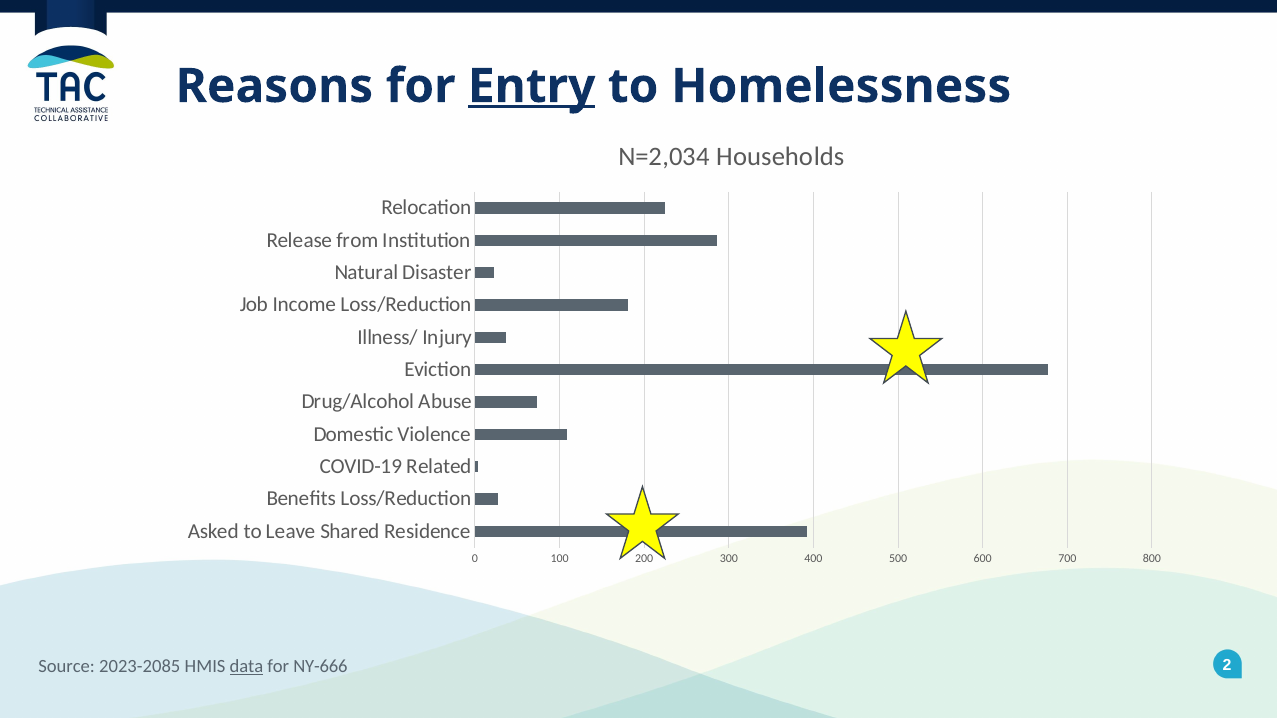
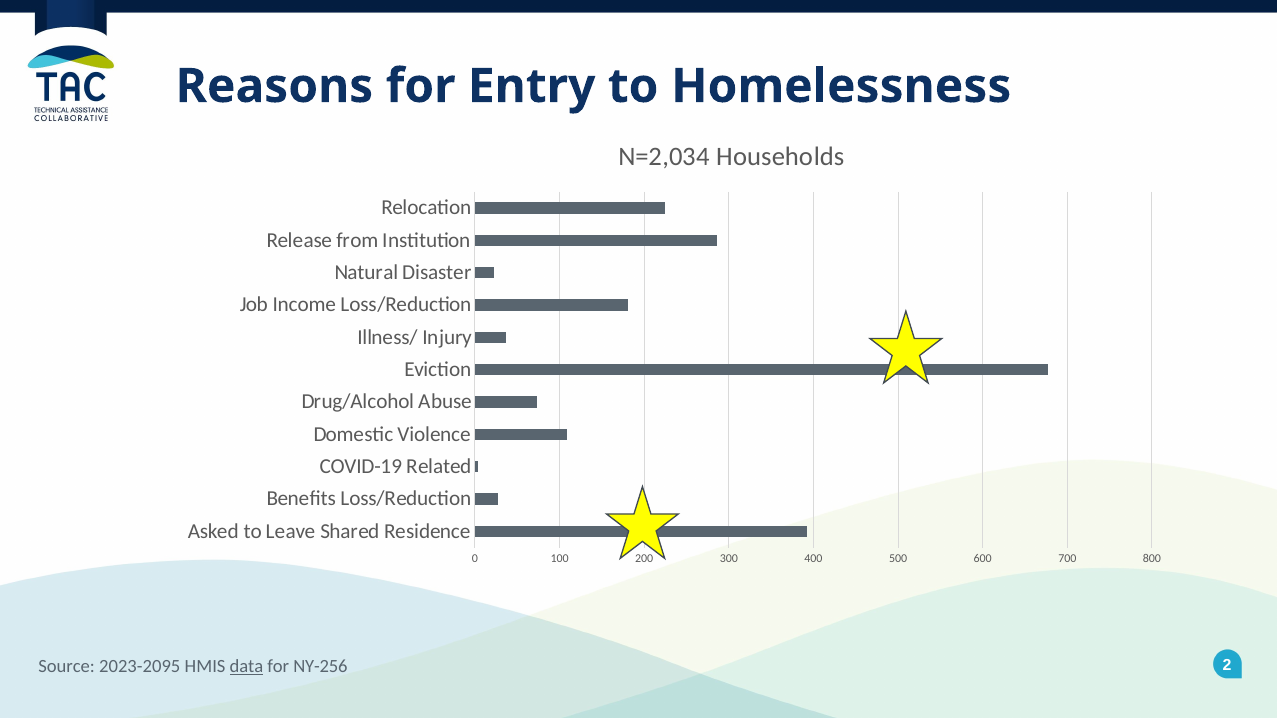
Entry underline: present -> none (532, 86)
2023-2085: 2023-2085 -> 2023-2095 (140, 667)
NY-666: NY-666 -> NY-256 (320, 667)
